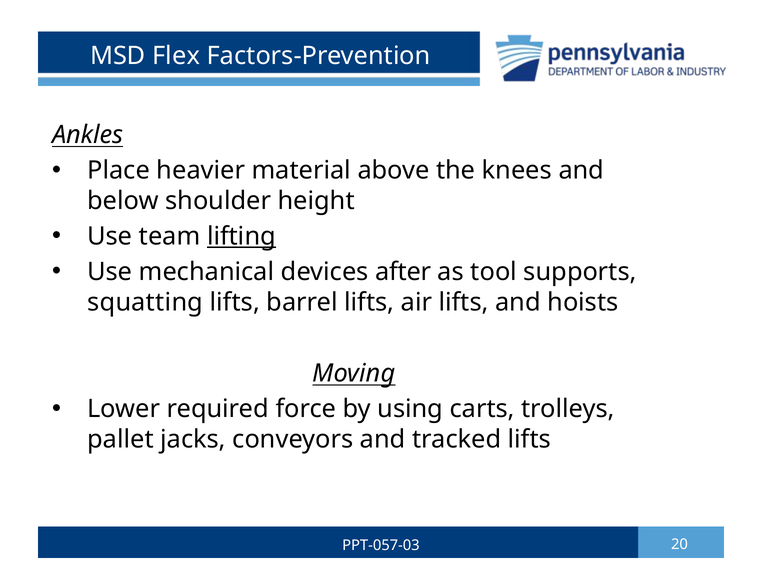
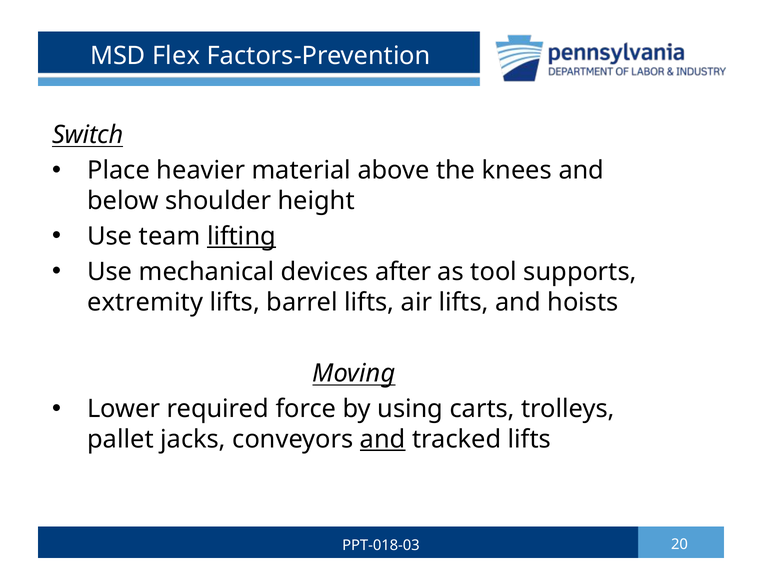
Ankles: Ankles -> Switch (88, 135)
squatting: squatting -> extremity (145, 303)
and underline: none -> present (383, 440)
PPT-057-03: PPT-057-03 -> PPT-018-03 (381, 546)
